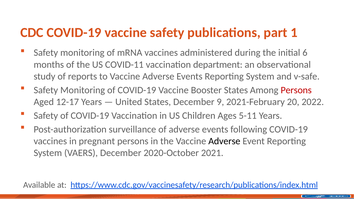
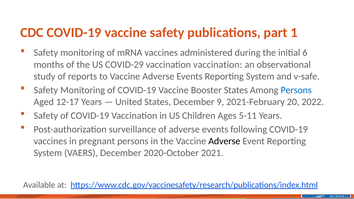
COVID-11: COVID-11 -> COVID-29 (124, 65)
vaccination department: department -> vaccination (218, 65)
Persons colour: red -> blue (296, 90)
